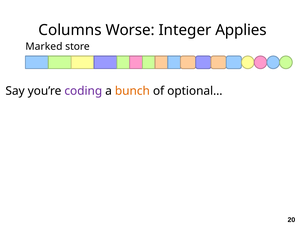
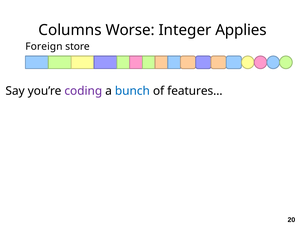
Marked: Marked -> Foreign (44, 46)
bunch colour: orange -> blue (132, 91)
optional…: optional… -> features… (195, 91)
